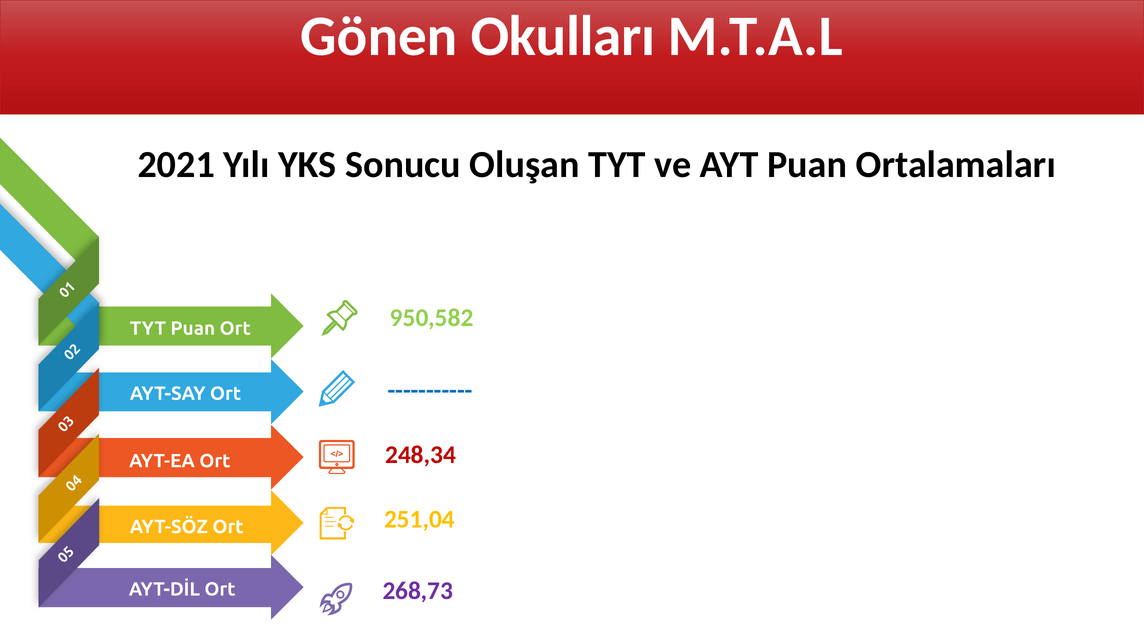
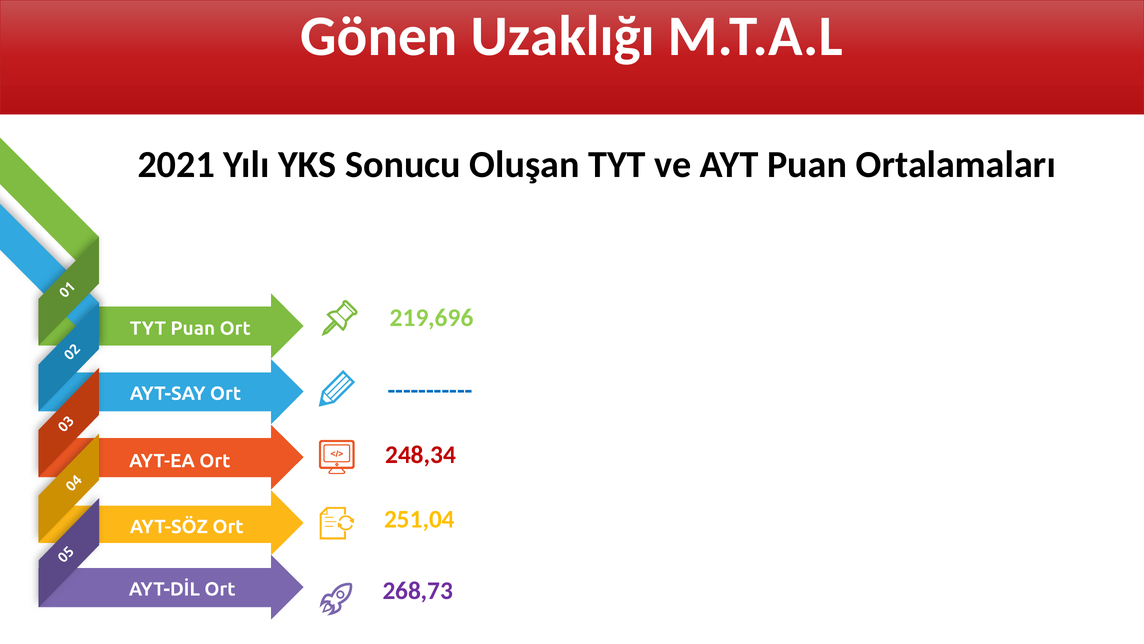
Okulları: Okulları -> Uzaklığı (563, 36)
950,582: 950,582 -> 219,696 (432, 317)
